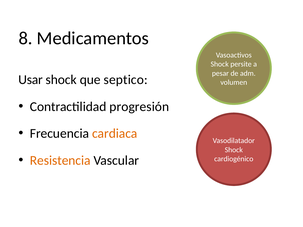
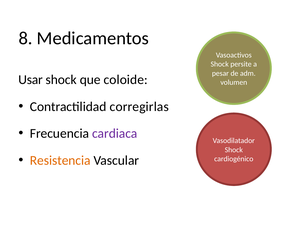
septico: septico -> coloide (126, 80)
progresión: progresión -> corregirlas (139, 107)
cardiaca colour: orange -> purple (115, 134)
